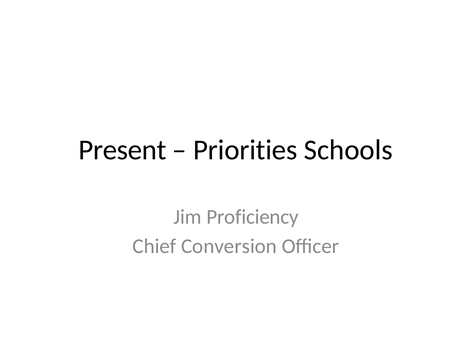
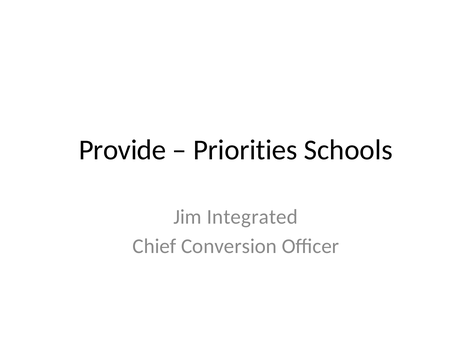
Present: Present -> Provide (122, 150)
Proficiency: Proficiency -> Integrated (252, 217)
